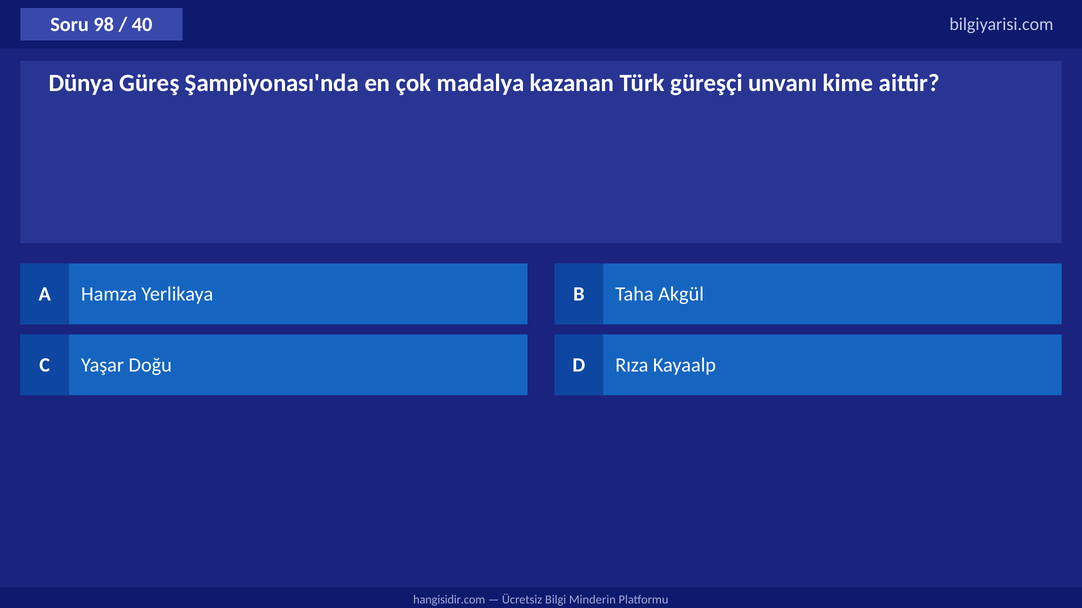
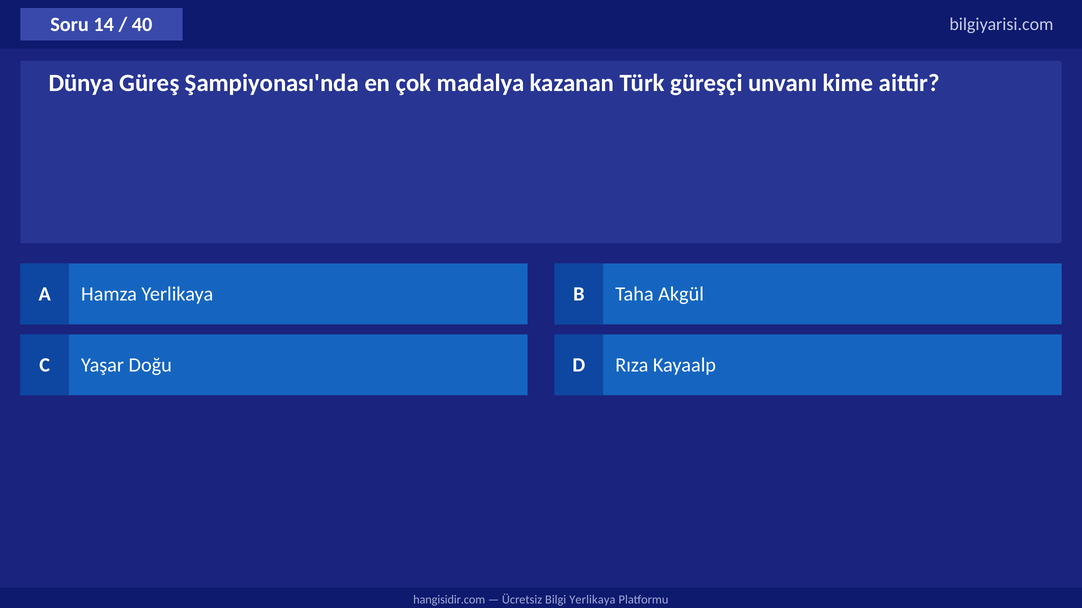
98: 98 -> 14 (104, 25)
Bilgi Minderin: Minderin -> Yerlikaya (592, 600)
